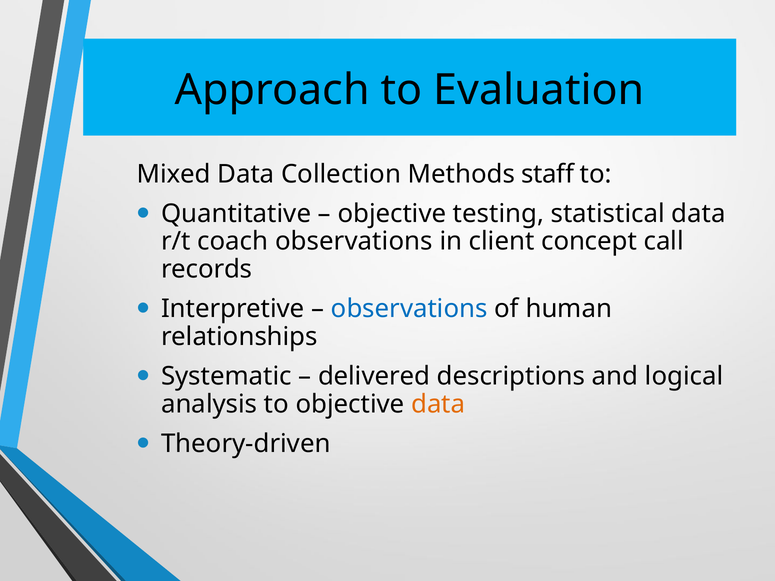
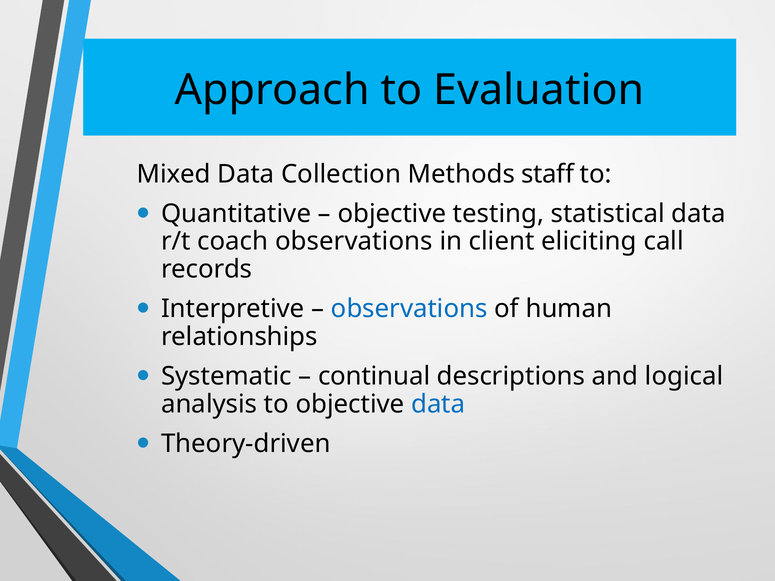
concept: concept -> eliciting (589, 242)
delivered: delivered -> continual (374, 376)
data colour: orange -> blue (438, 404)
